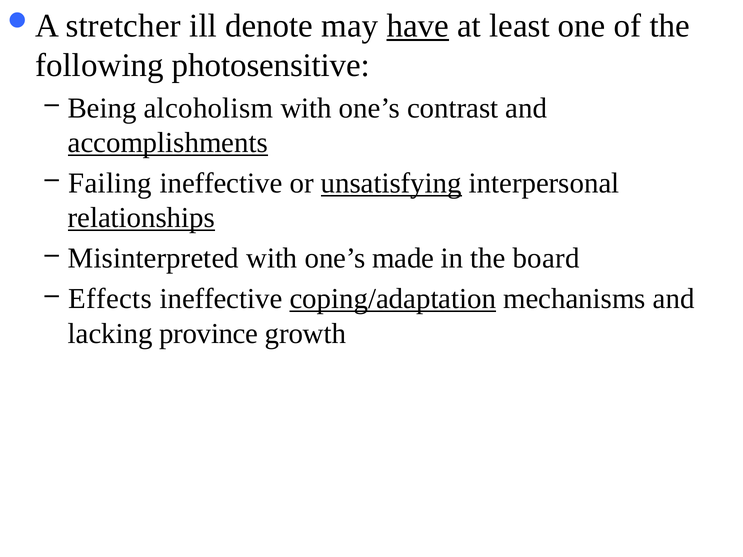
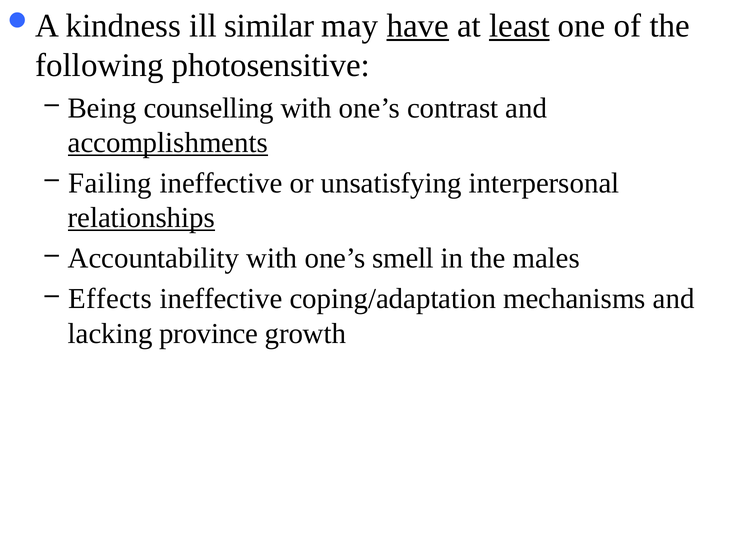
stretcher: stretcher -> kindness (123, 26)
denote: denote -> similar (269, 26)
least underline: none -> present (519, 26)
alcoholism: alcoholism -> counselling (209, 108)
unsatisfying underline: present -> none (391, 183)
Misinterpreted: Misinterpreted -> Accountability (153, 258)
made: made -> smell (403, 258)
board: board -> males (546, 258)
coping/adaptation underline: present -> none (393, 299)
